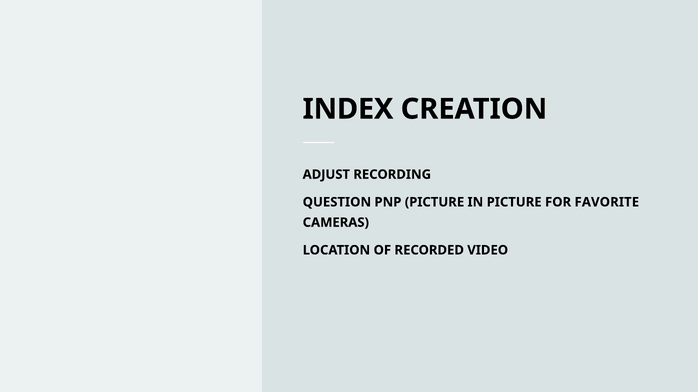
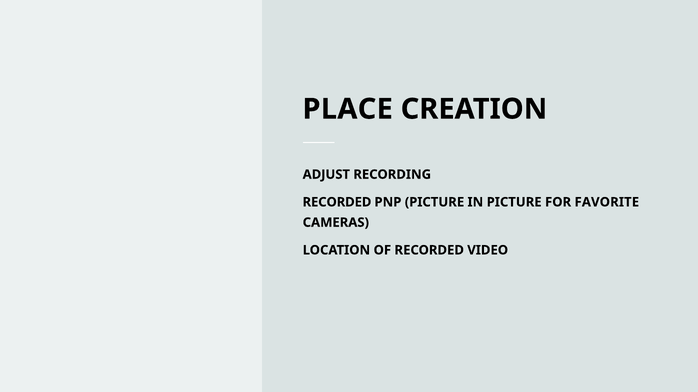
INDEX: INDEX -> PLACE (348, 109)
QUESTION: QUESTION -> RECORDED (337, 202)
